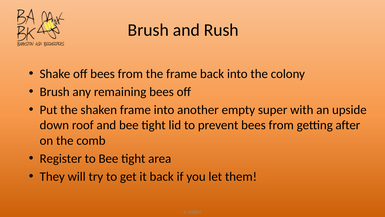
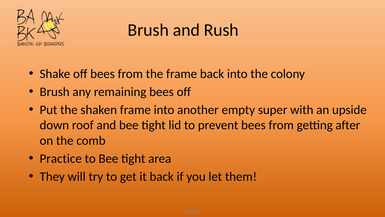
Register: Register -> Practice (61, 158)
